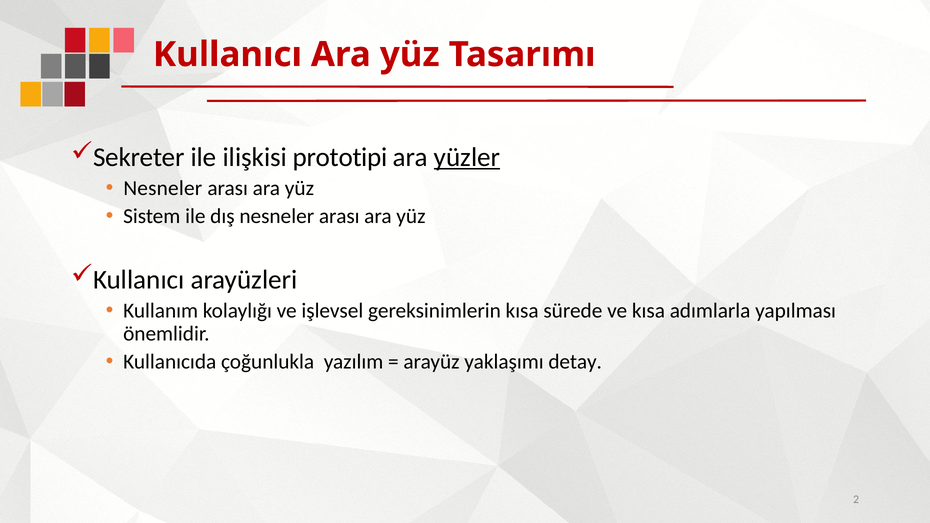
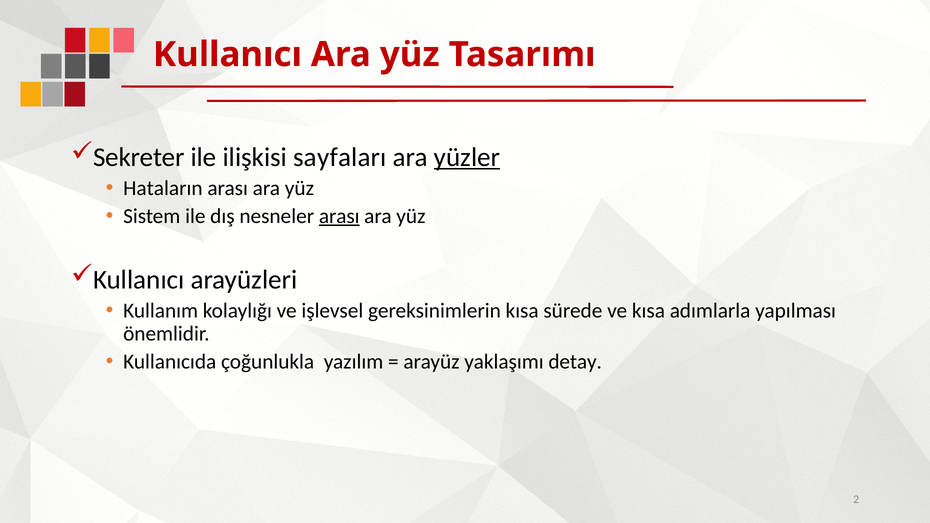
prototipi: prototipi -> sayfaları (340, 157)
Nesneler: Nesneler -> Hataların (163, 188)
arası underline: none -> present (339, 216)
